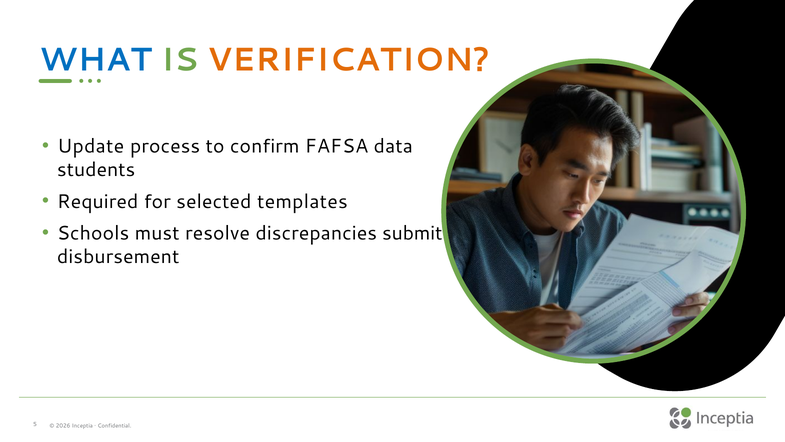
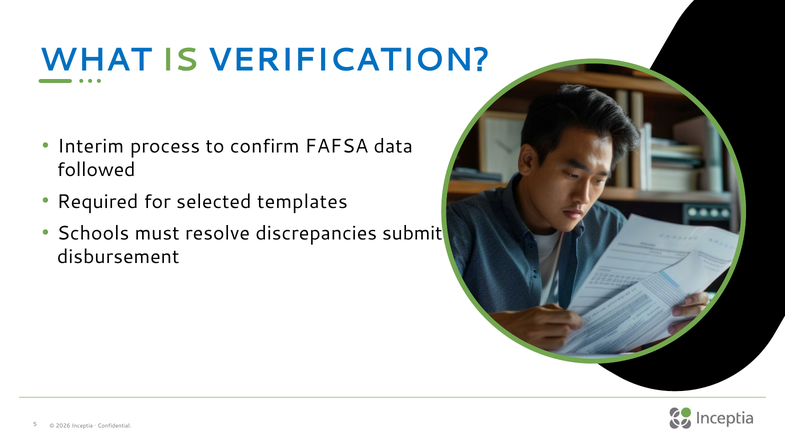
VERIFICATION colour: orange -> blue (349, 60)
Update: Update -> Interim (91, 146)
students: students -> followed (96, 170)
